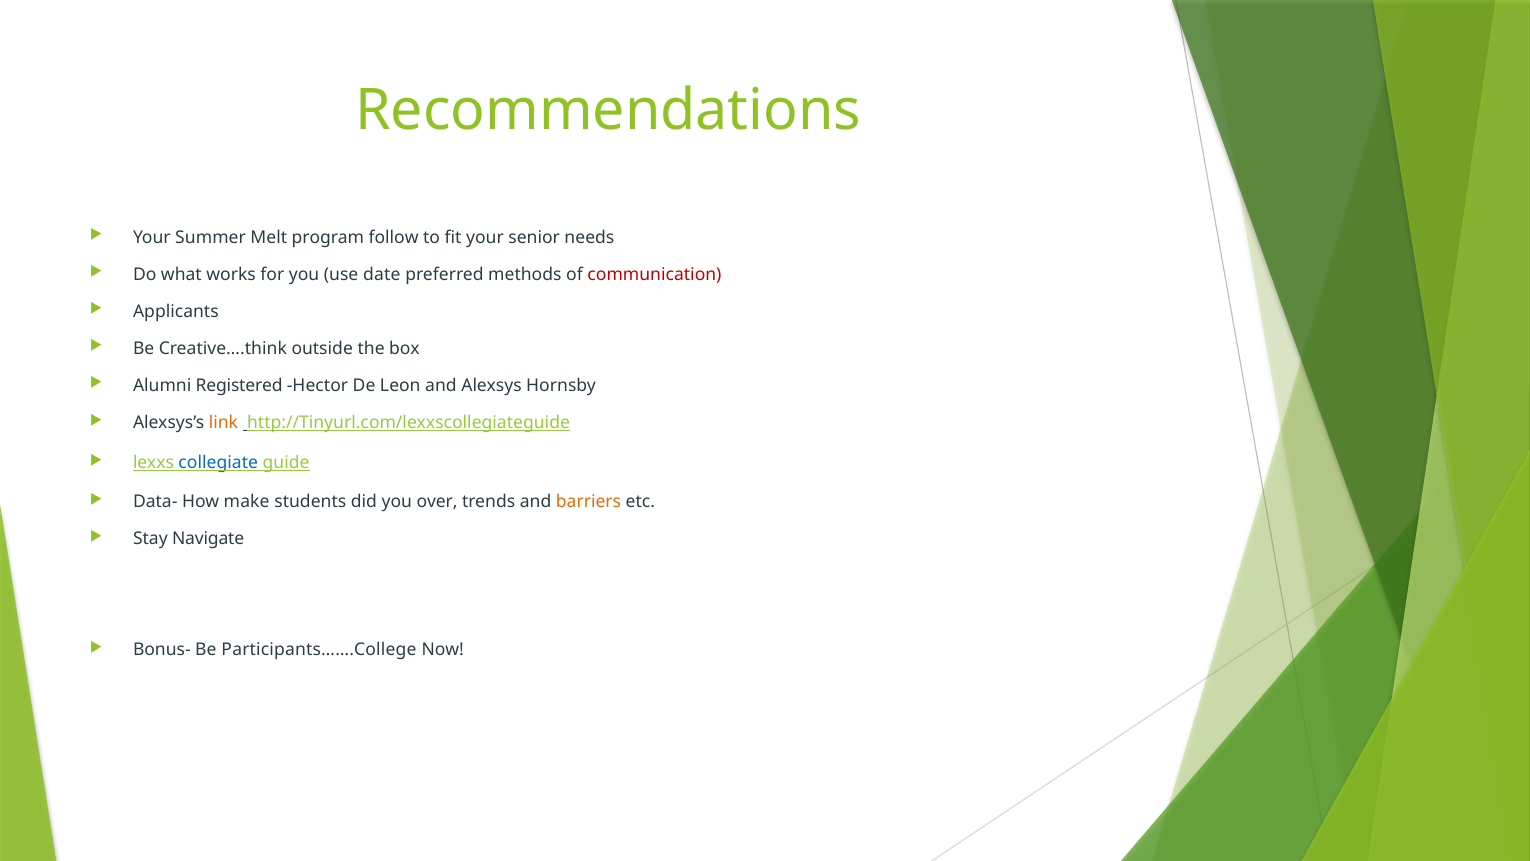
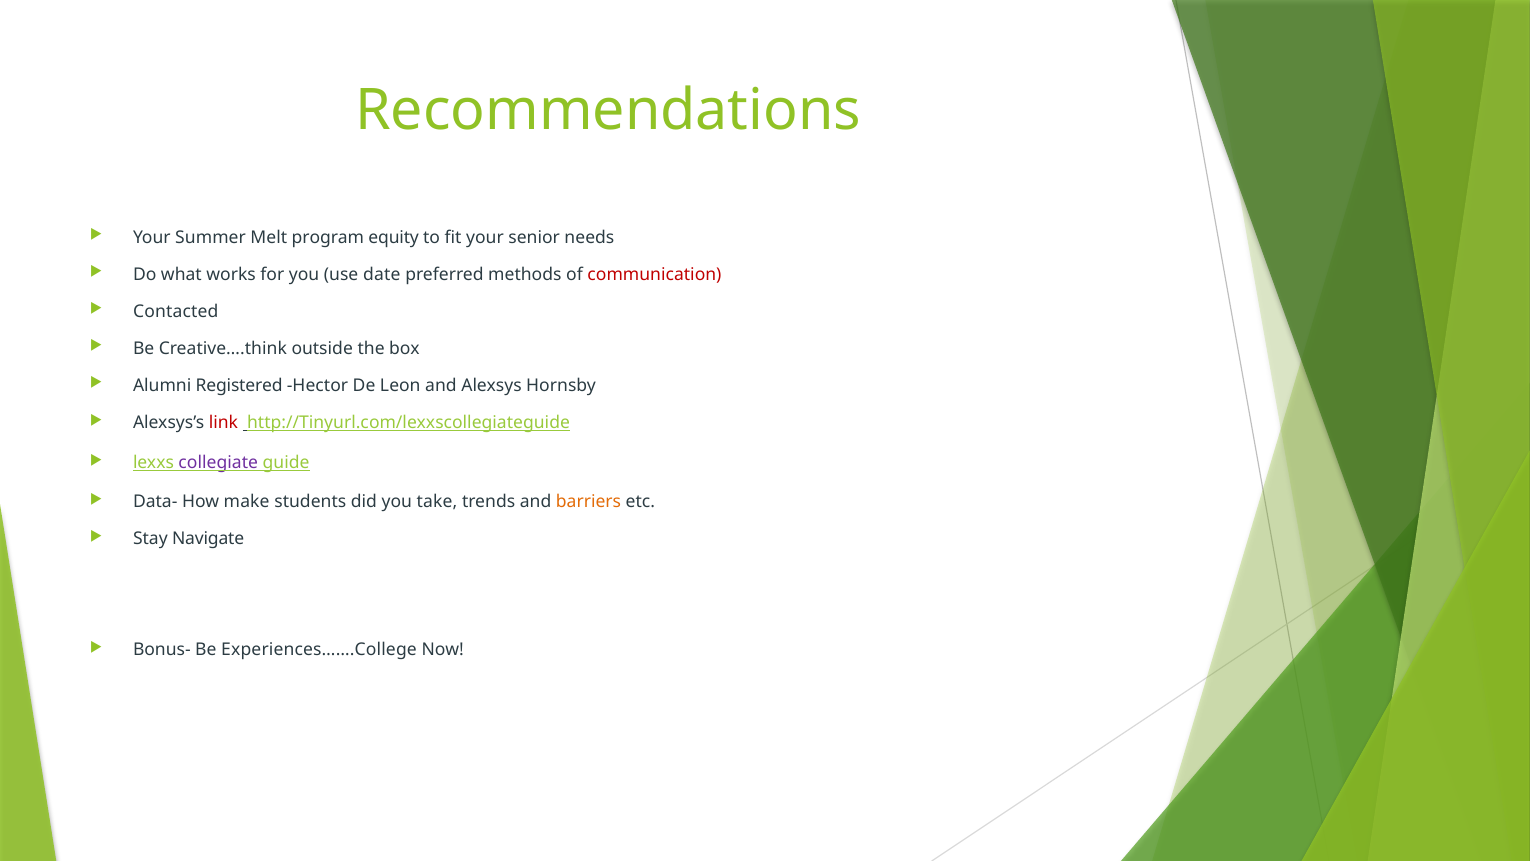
follow: follow -> equity (394, 237)
Applicants: Applicants -> Contacted (176, 311)
link colour: orange -> red (223, 422)
collegiate colour: blue -> purple (218, 462)
over: over -> take (437, 502)
Participants…….College: Participants…….College -> Experiences…….College (319, 650)
